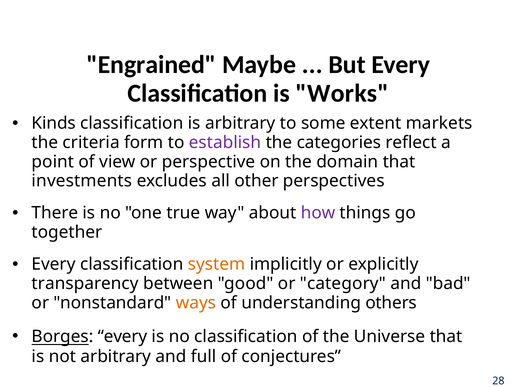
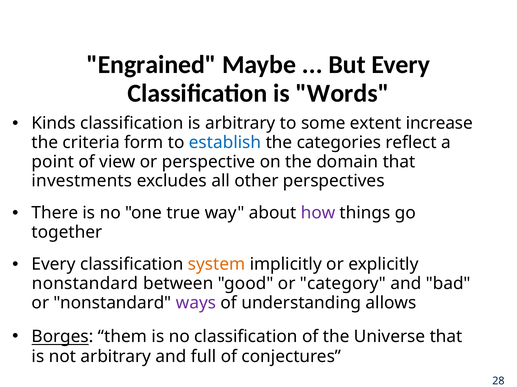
Works: Works -> Words (342, 93)
markets: markets -> increase (439, 124)
establish colour: purple -> blue (225, 143)
transparency: transparency -> nonstandard (85, 284)
ways colour: orange -> purple (196, 303)
others: others -> allows (391, 303)
Borges every: every -> them (122, 337)
